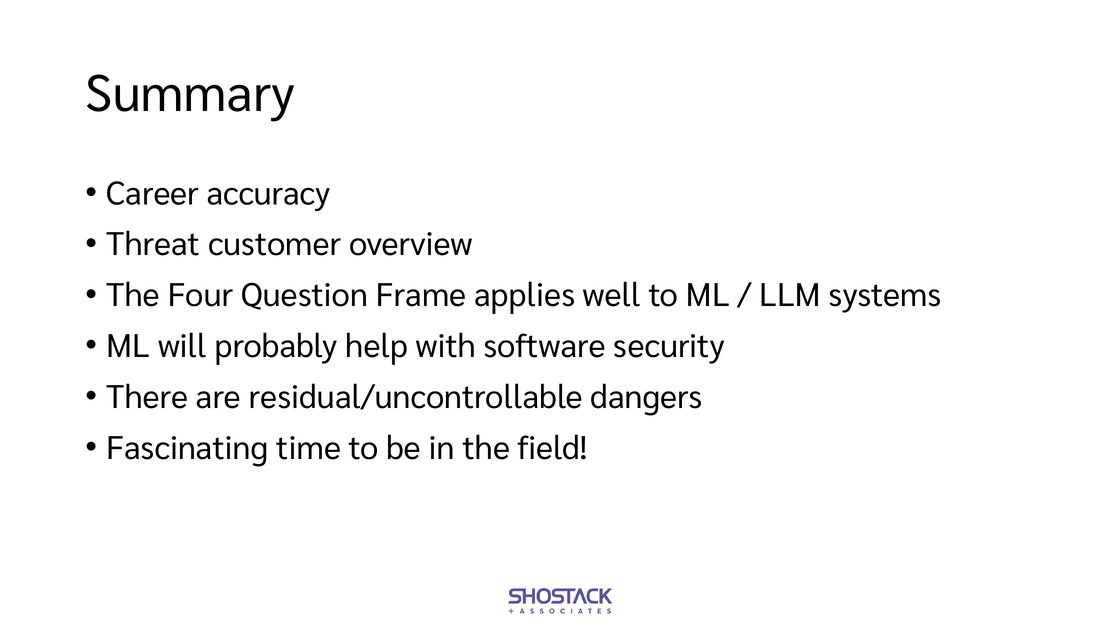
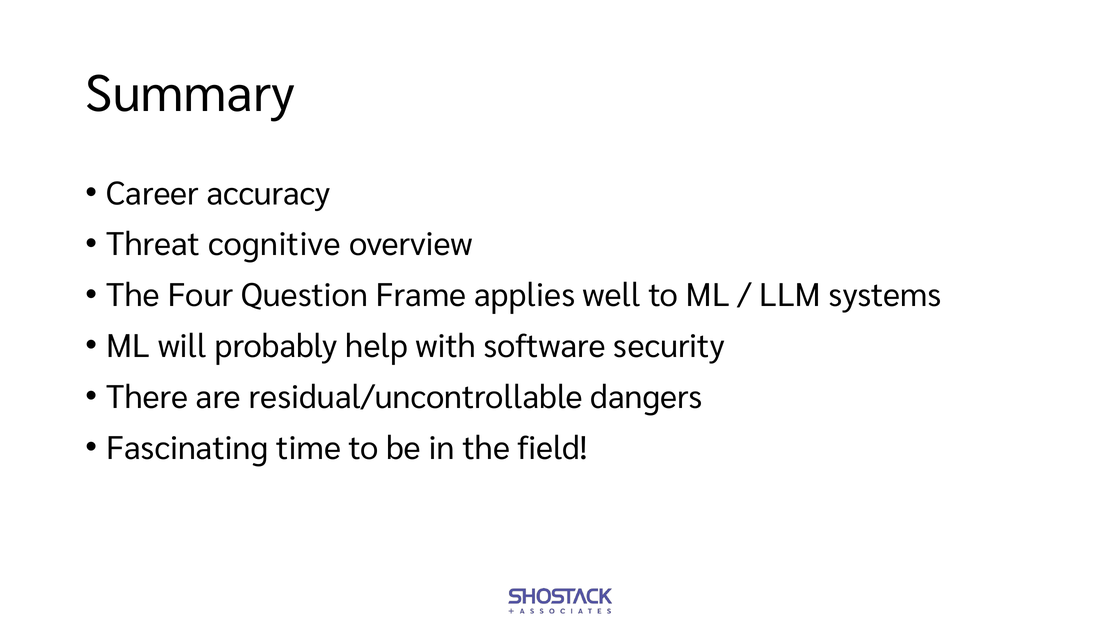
customer: customer -> cognitive (274, 245)
